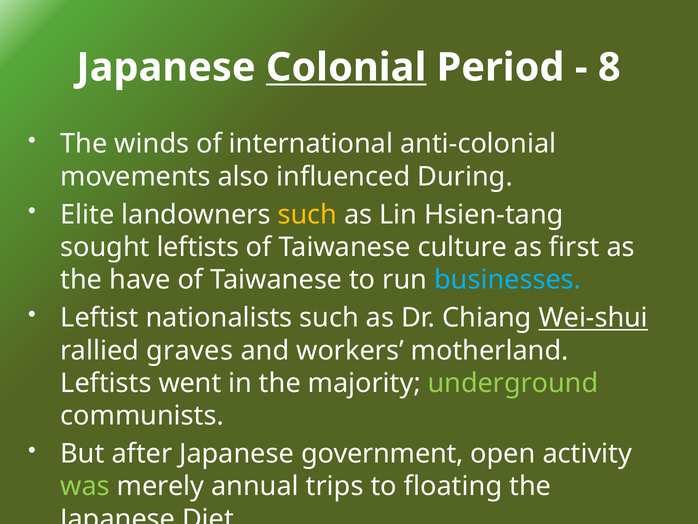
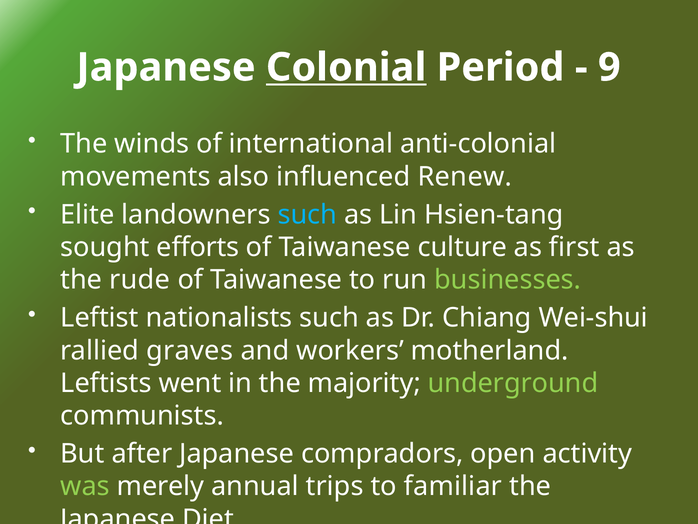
8: 8 -> 9 (609, 67)
During: During -> Renew (465, 176)
such colour: yellow -> light blue (307, 214)
sought leftists: leftists -> efforts (198, 247)
have: have -> rude (140, 280)
businesses colour: light blue -> light green (508, 280)
Wei-shui underline: present -> none (593, 318)
government: government -> compradors (382, 453)
floating: floating -> familiar (453, 486)
